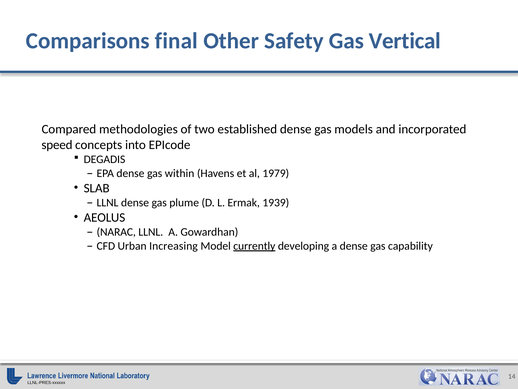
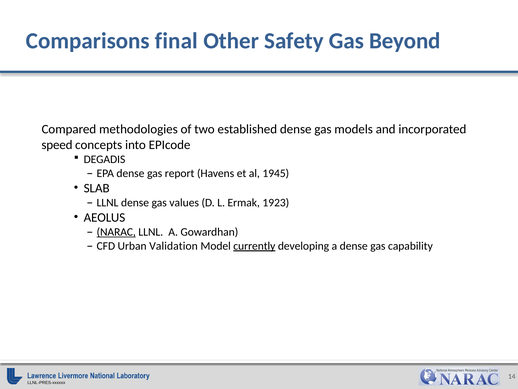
Vertical: Vertical -> Beyond (405, 41)
within: within -> report (180, 173)
1979: 1979 -> 1945 (276, 173)
plume: plume -> values (184, 202)
1939: 1939 -> 1923 (276, 202)
NARAC underline: none -> present (116, 232)
Increasing: Increasing -> Validation (174, 246)
